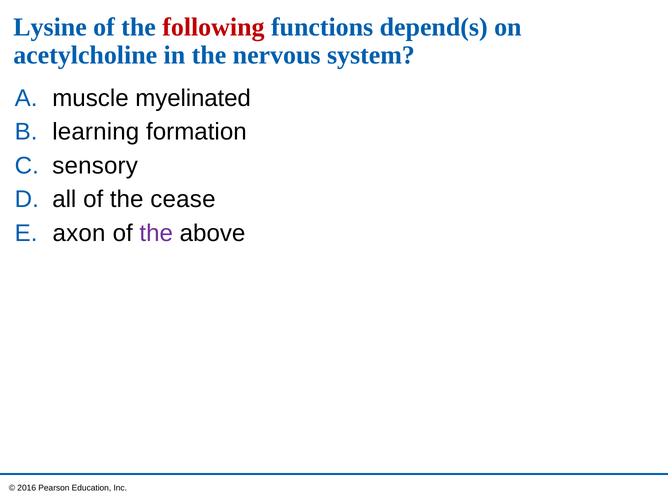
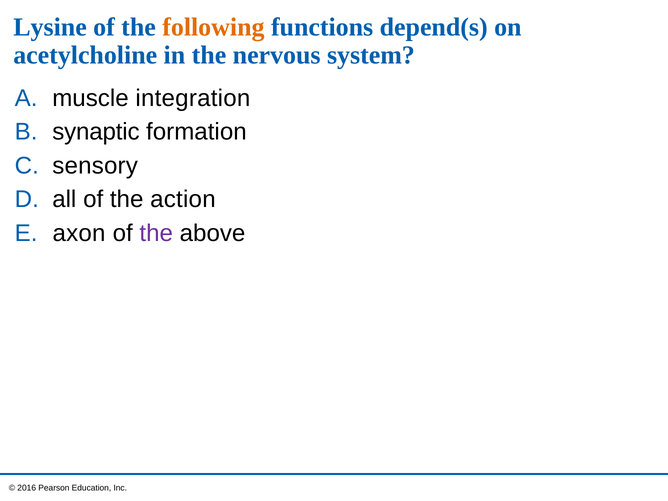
following colour: red -> orange (213, 27)
myelinated: myelinated -> integration (193, 98)
learning: learning -> synaptic (96, 132)
cease: cease -> action (183, 199)
